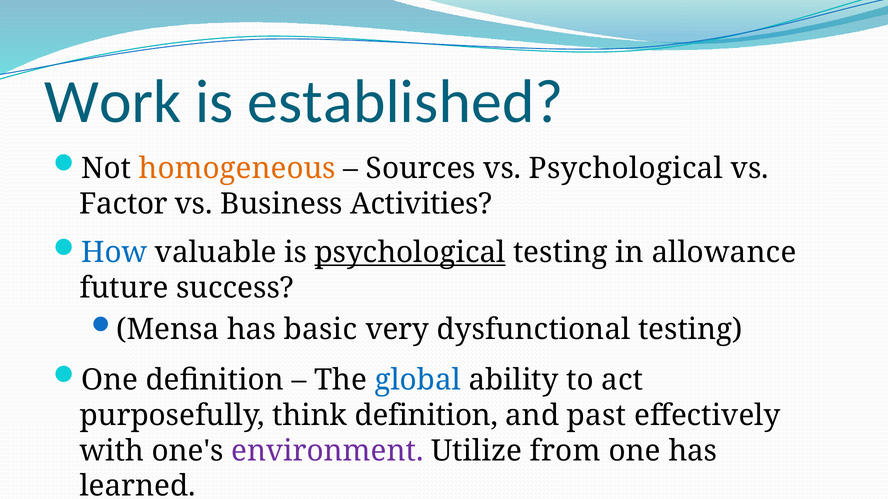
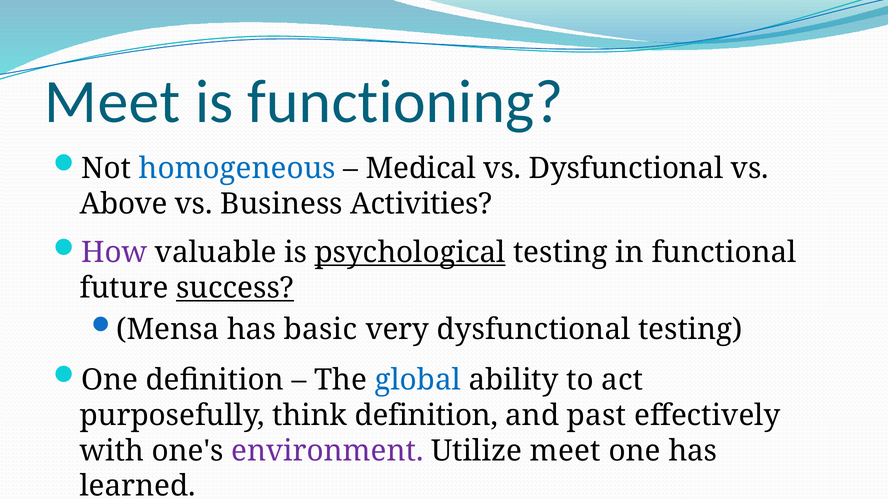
Work: Work -> Meet (112, 102)
established: established -> functioning (405, 102)
homogeneous colour: orange -> blue (237, 169)
Sources: Sources -> Medical (421, 169)
vs Psychological: Psychological -> Dysfunctional (626, 169)
Factor: Factor -> Above (124, 204)
How colour: blue -> purple (114, 253)
allowance: allowance -> functional (724, 253)
success underline: none -> present (235, 288)
Utilize from: from -> meet (565, 451)
